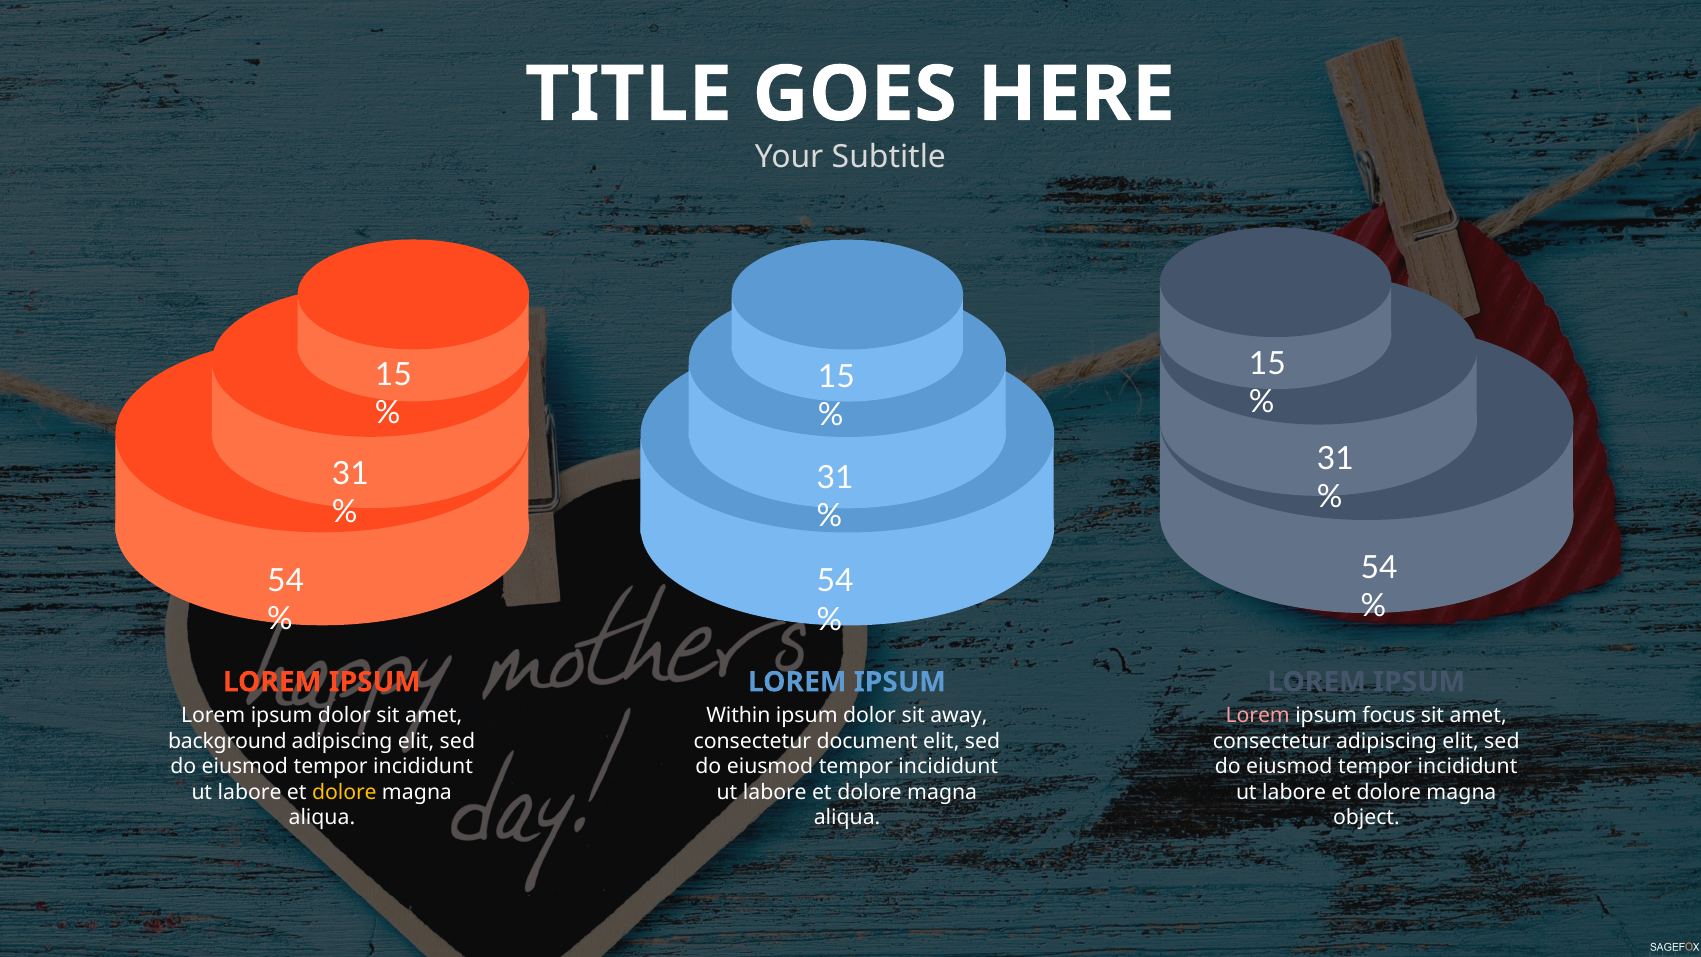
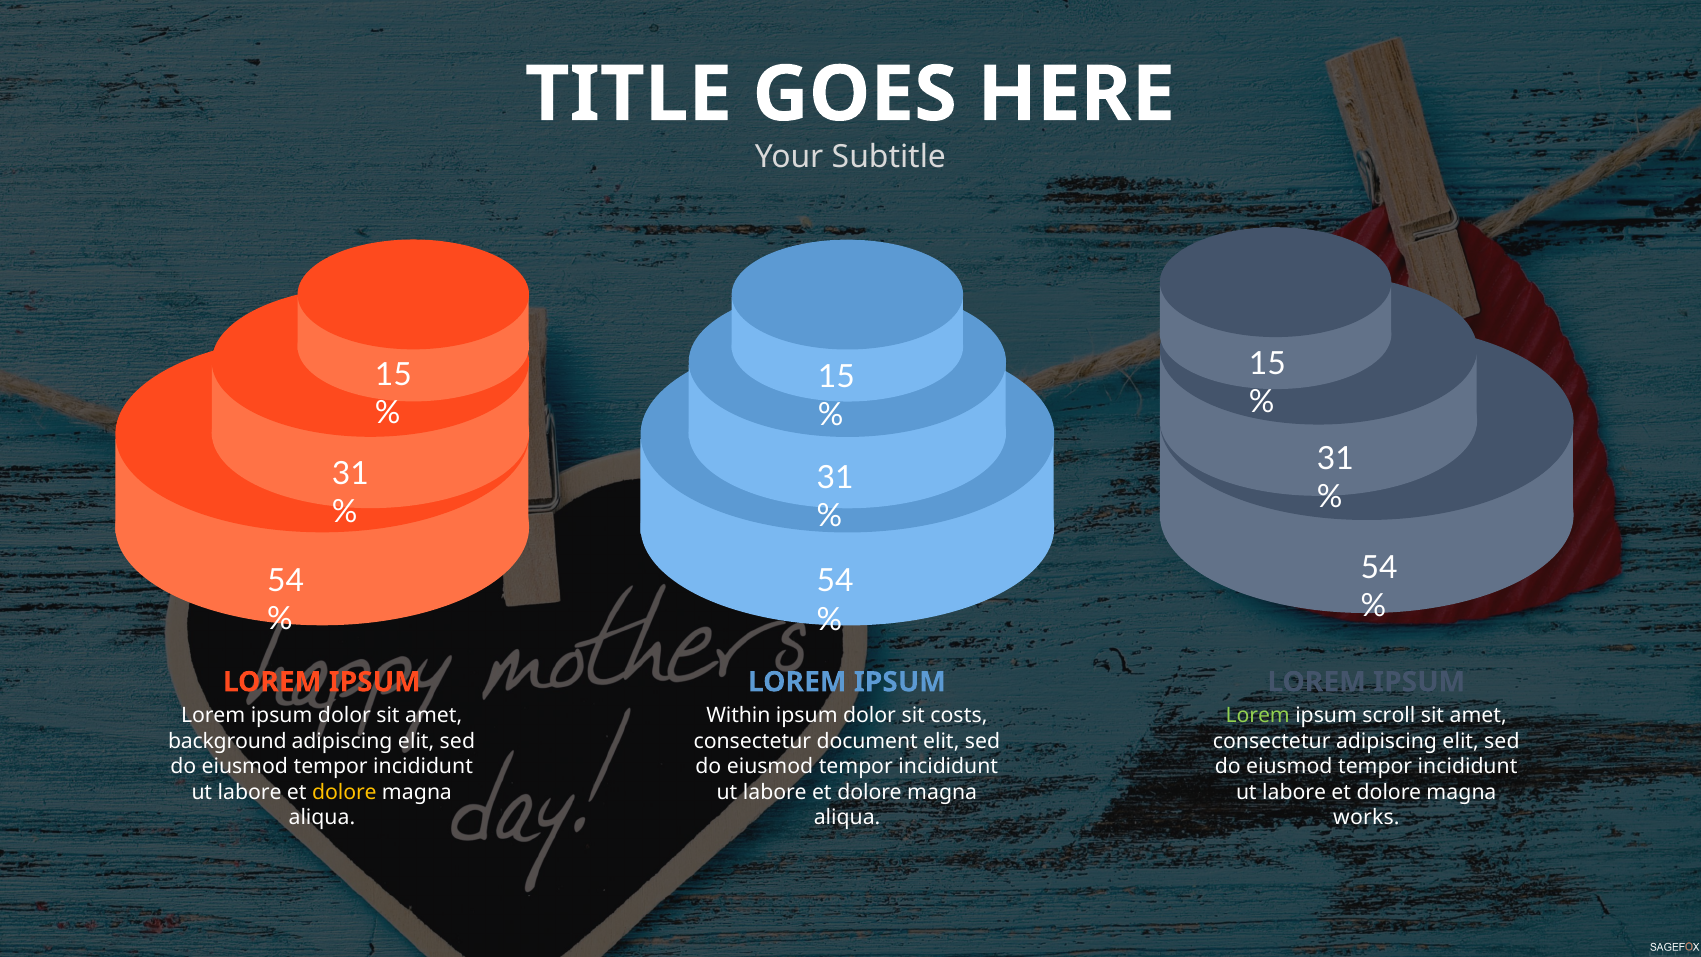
away: away -> costs (959, 715)
Lorem colour: pink -> light green (1258, 715)
focus: focus -> scroll (1389, 715)
object: object -> works (1366, 817)
